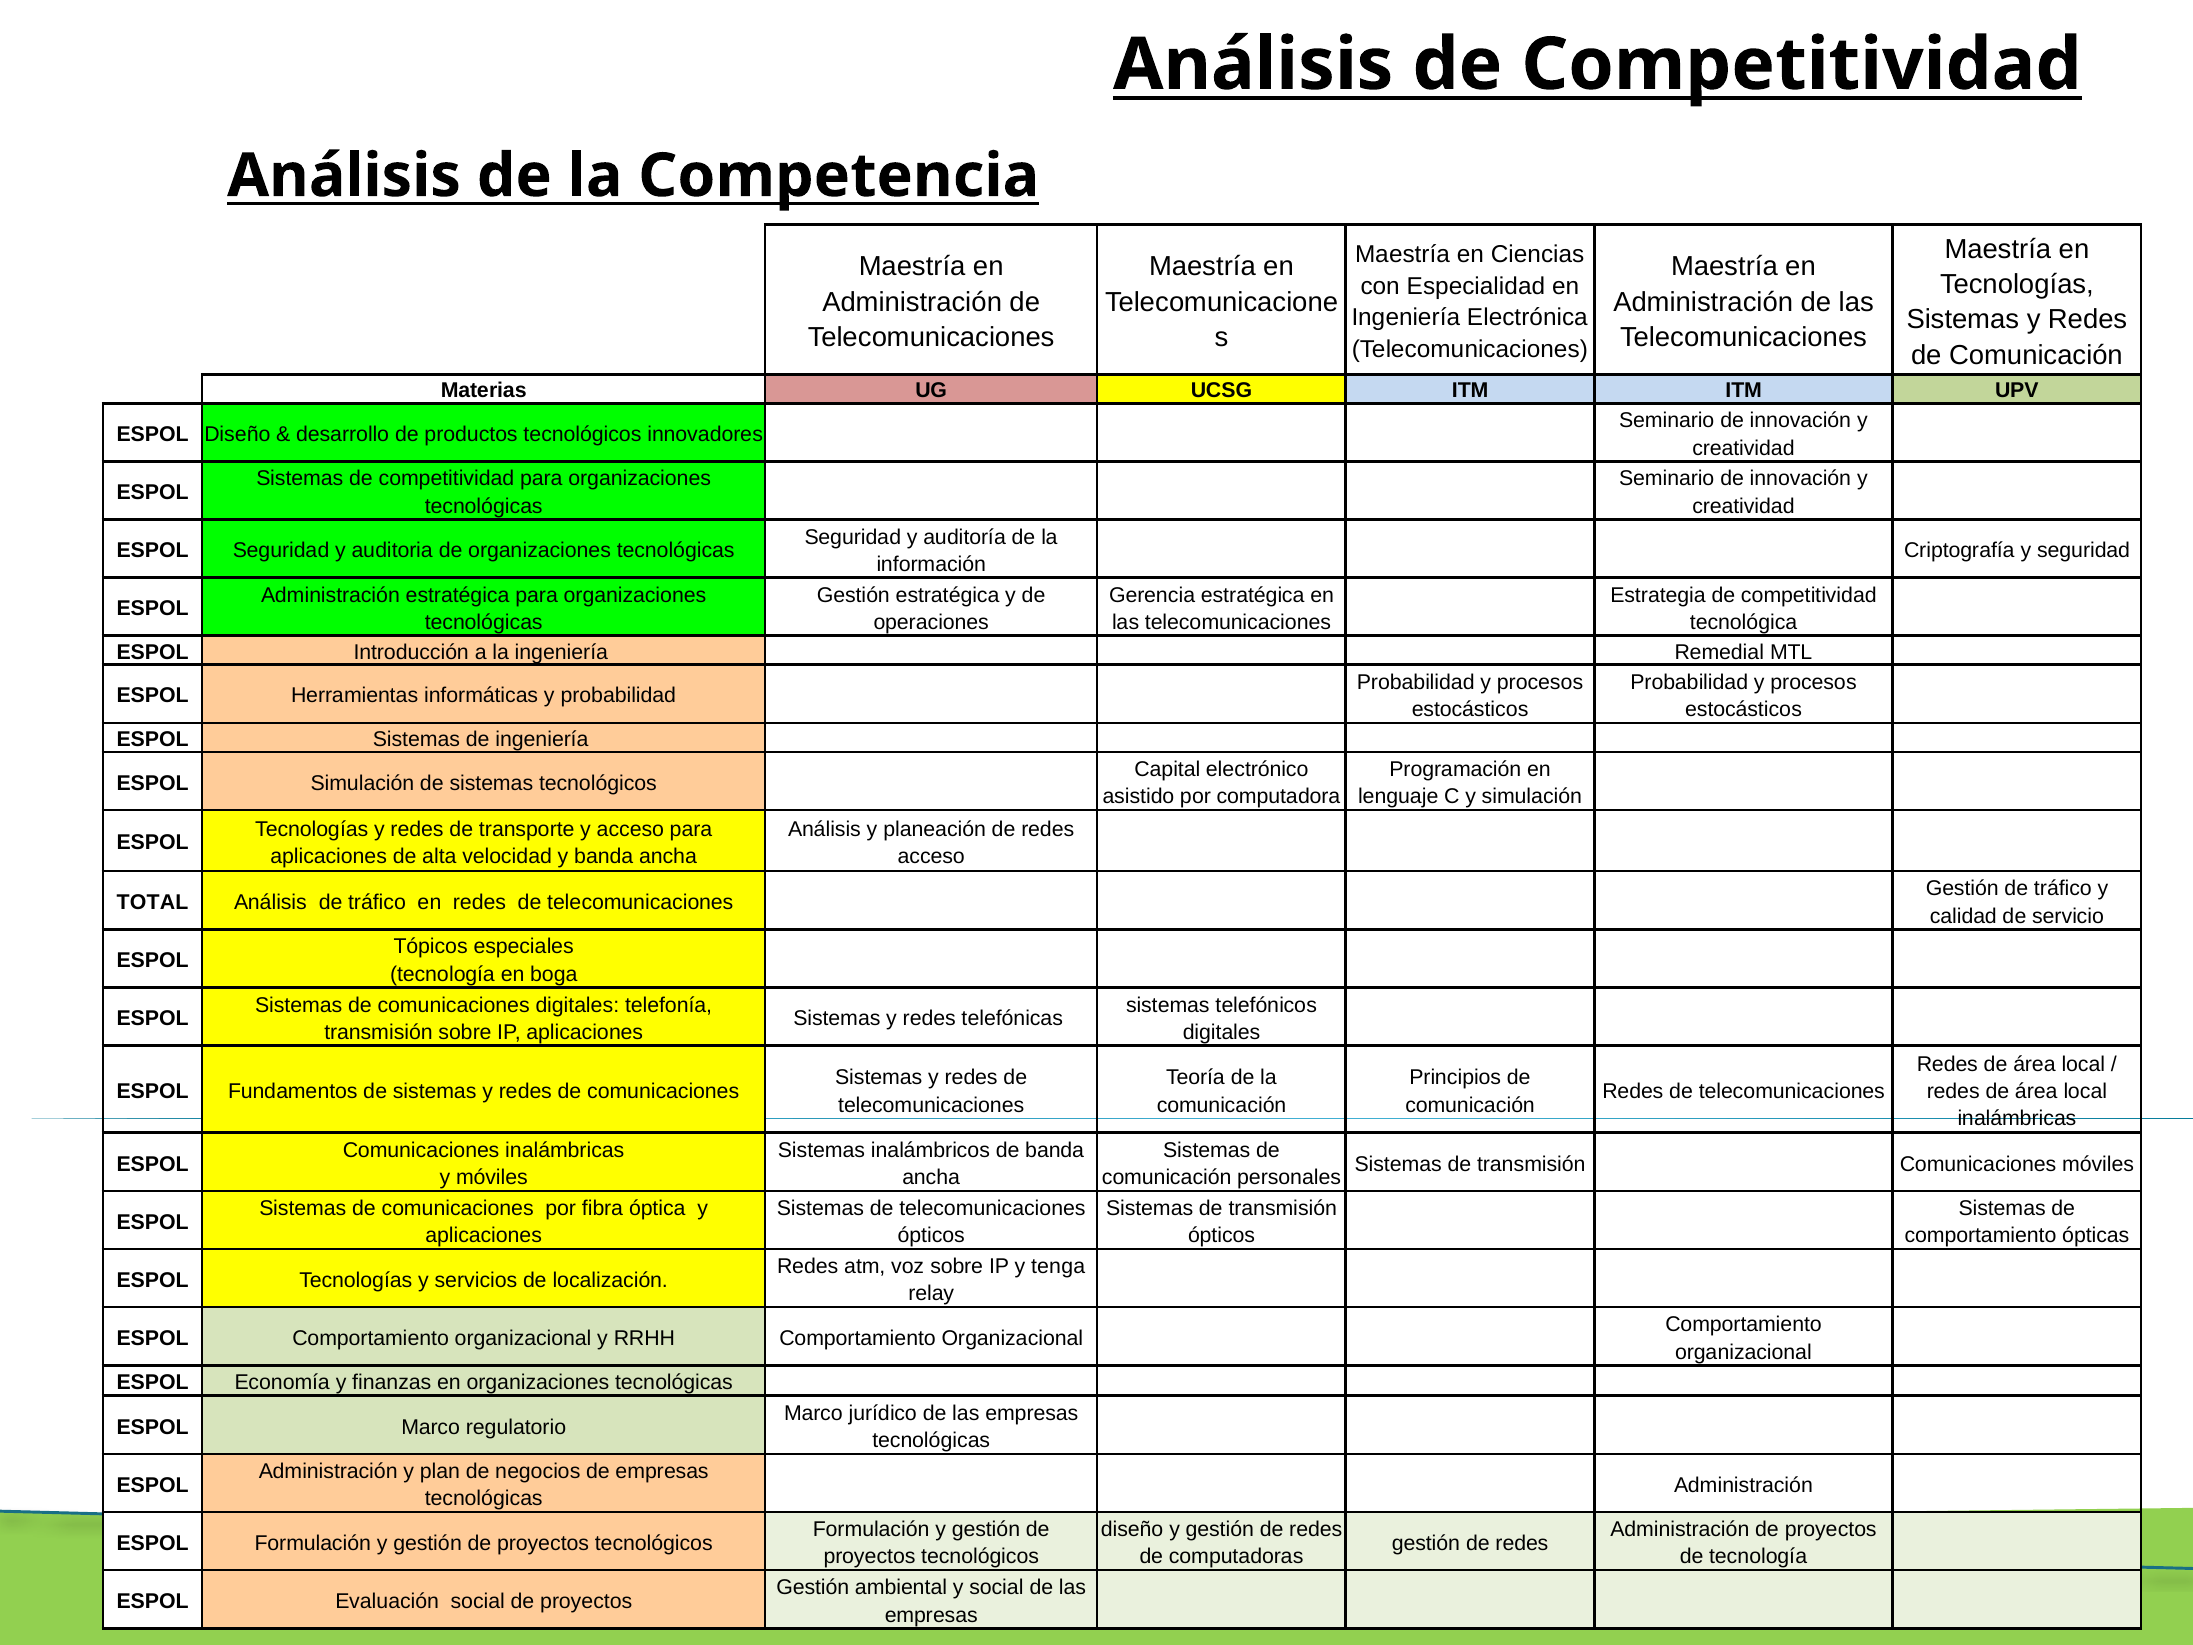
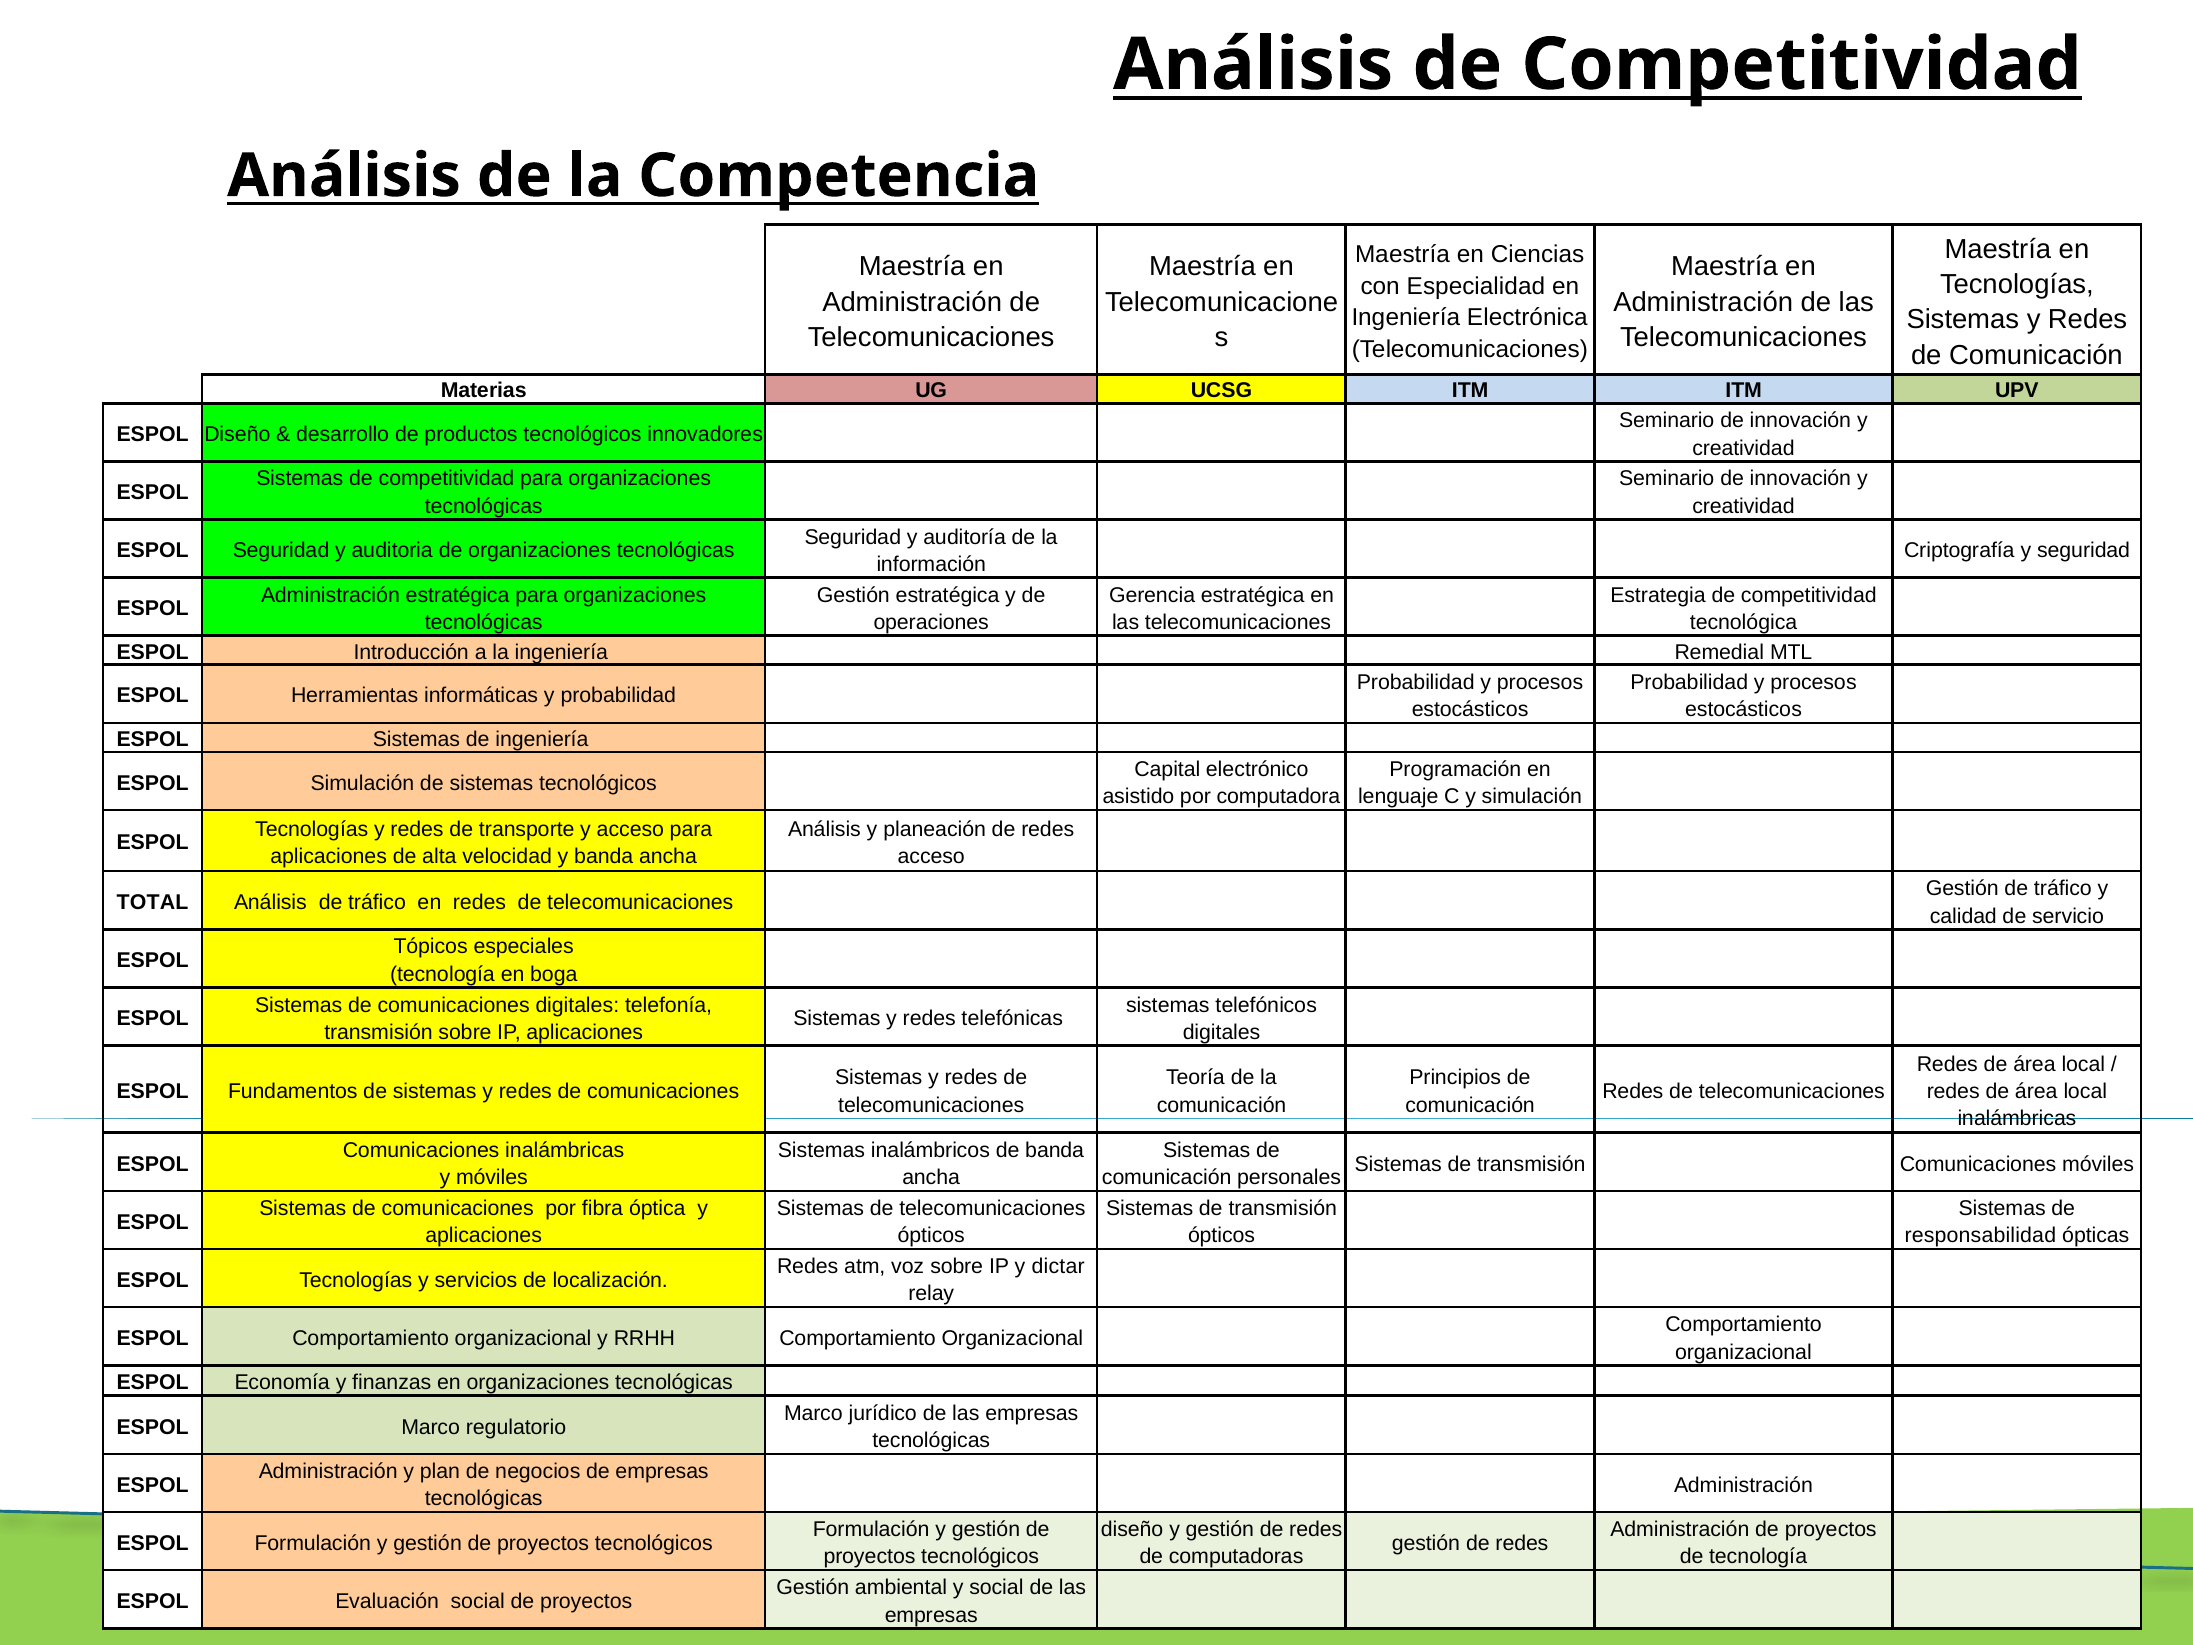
comportamiento: comportamiento -> responsabilidad (1980, 1236)
tenga: tenga -> dictar (1058, 1266)
